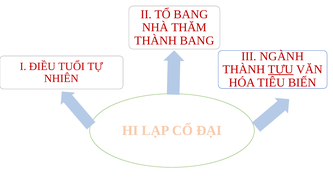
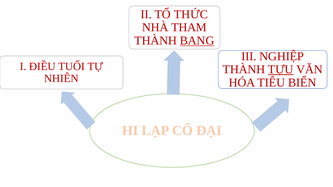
TỔ BANG: BANG -> THỨC (191, 14)
THĂM: THĂM -> THAM (189, 27)
BANG underline: none -> present (197, 41)
NGÀNH: NGÀNH -> NGHIỆP (282, 56)
